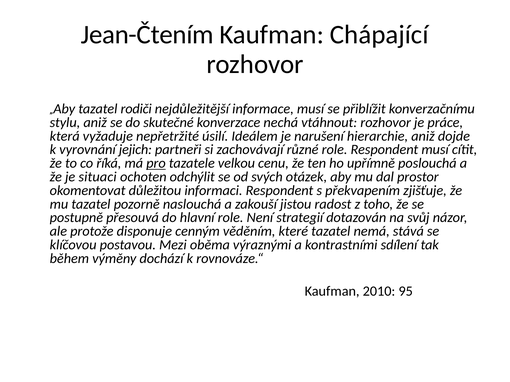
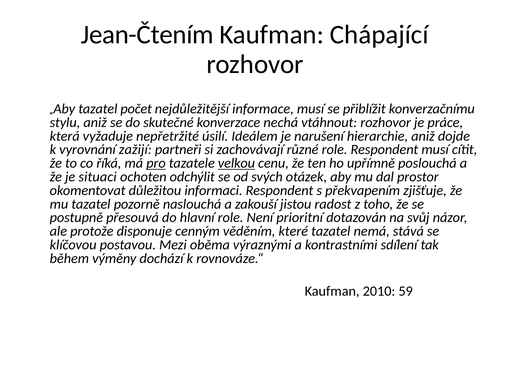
rodiči: rodiči -> počet (136, 109)
jejich: jejich -> zažijí (135, 150)
velkou underline: none -> present (236, 163)
strategií: strategií -> prioritní (300, 218)
95: 95 -> 59 (406, 292)
